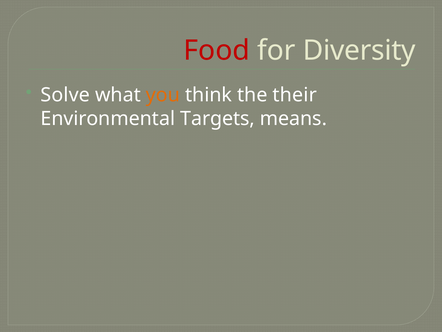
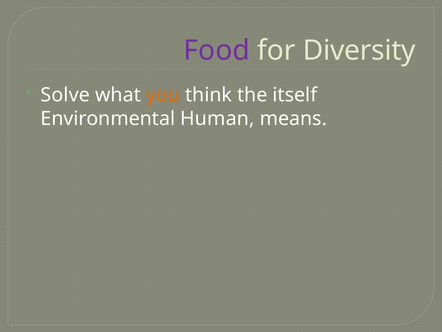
Food colour: red -> purple (217, 50)
their: their -> itself (295, 95)
Targets: Targets -> Human (217, 118)
